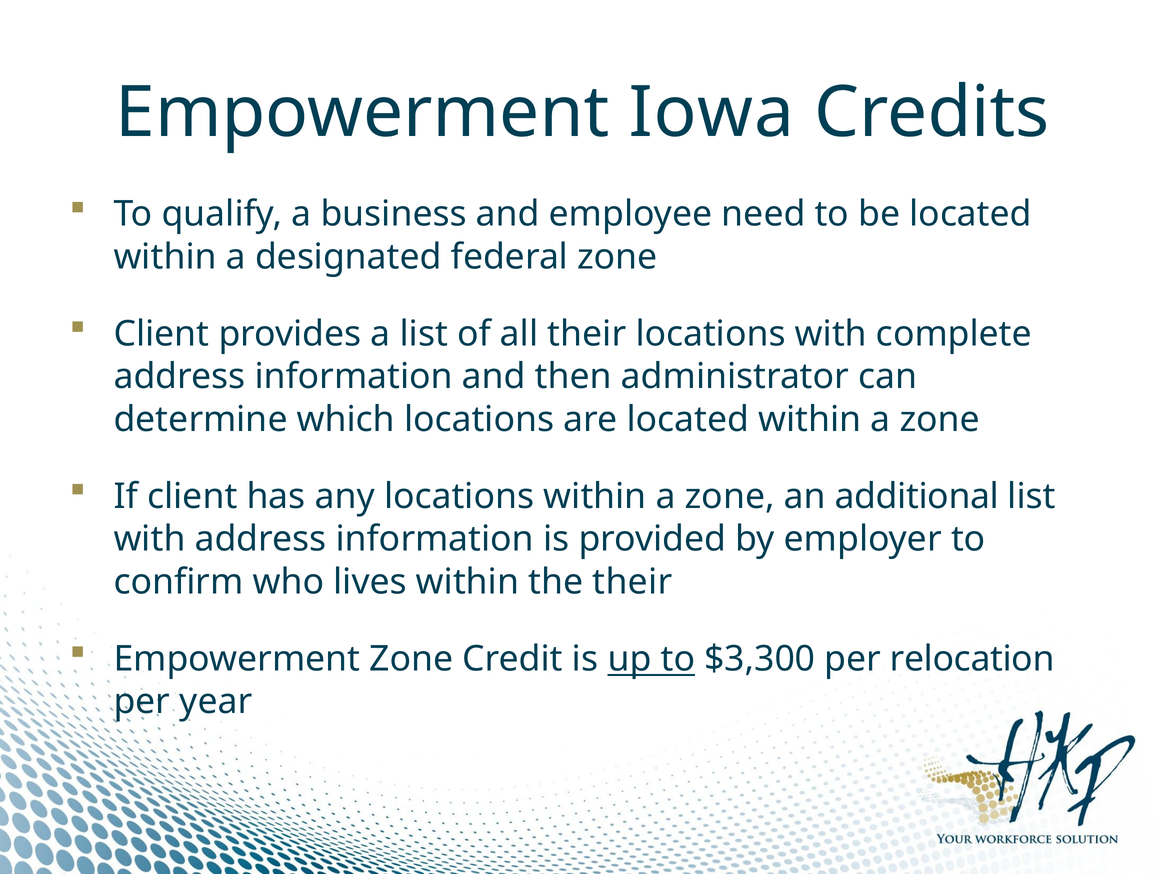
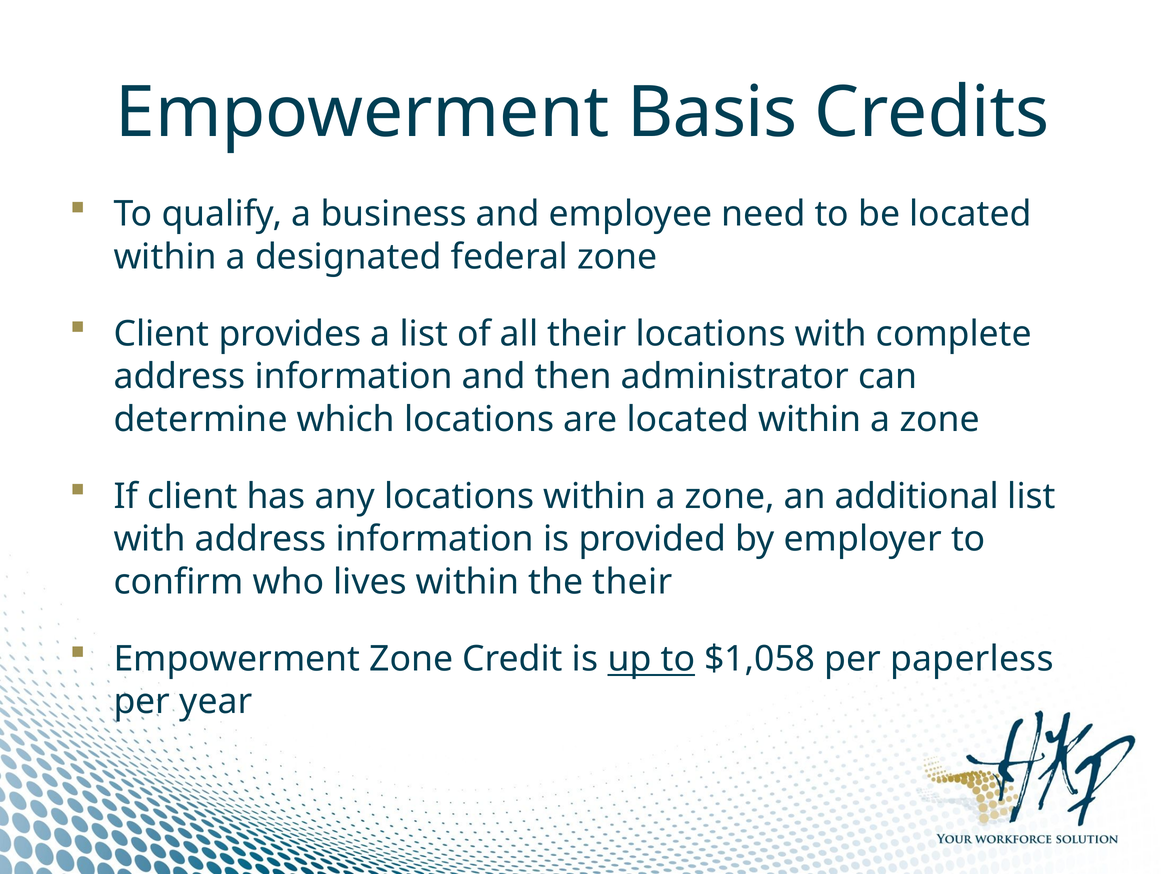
Iowa: Iowa -> Basis (712, 113)
$3,300: $3,300 -> $1,058 (760, 659)
relocation: relocation -> paperless (972, 659)
